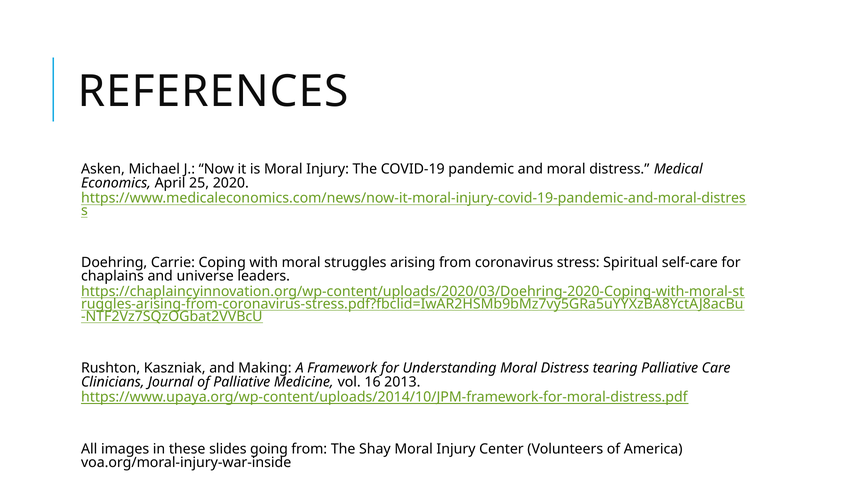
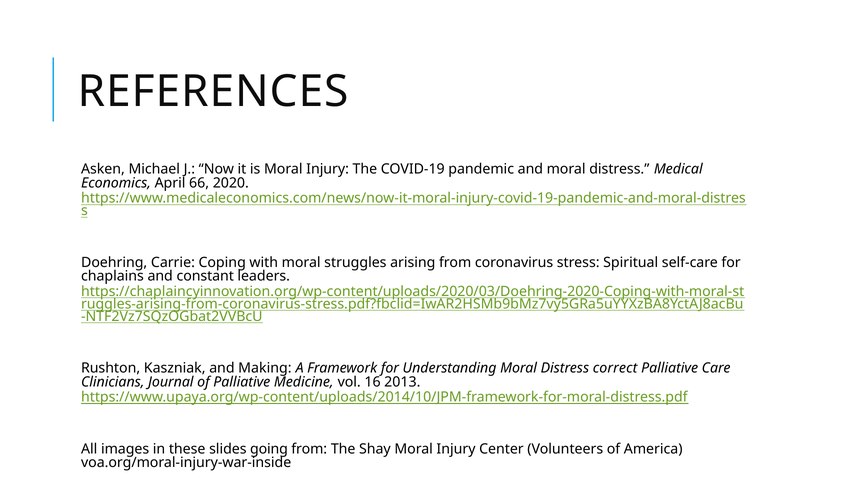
25: 25 -> 66 (199, 183)
universe: universe -> constant (205, 276)
tearing: tearing -> correct (615, 368)
